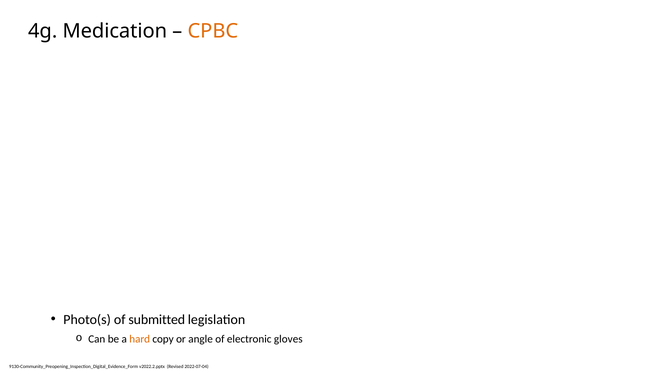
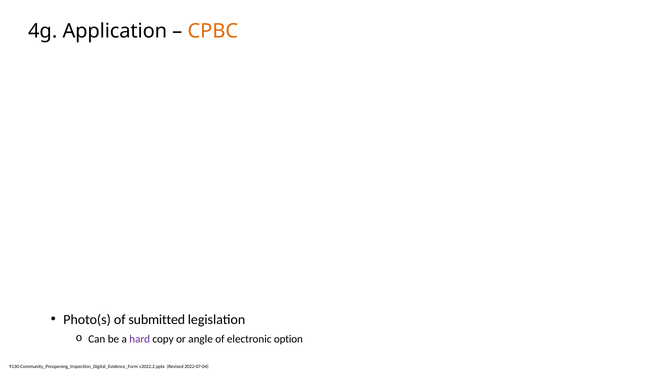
Medication: Medication -> Application (115, 31)
hard colour: orange -> purple (140, 340)
gloves: gloves -> option (288, 340)
